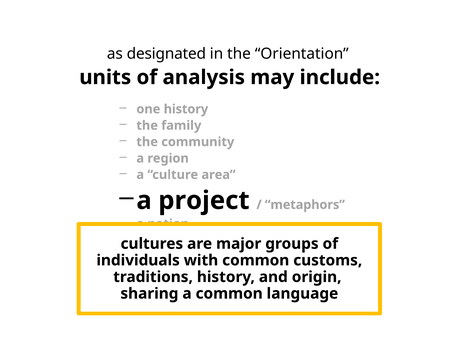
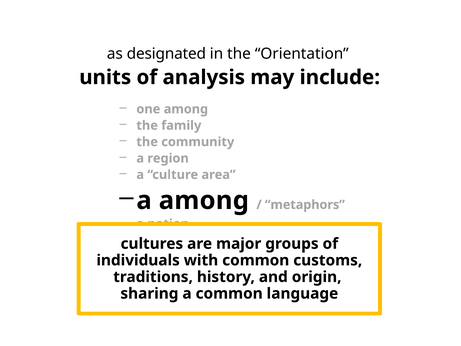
one history: history -> among (186, 109)
a project: project -> among (204, 200)
